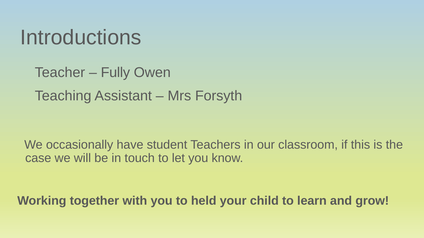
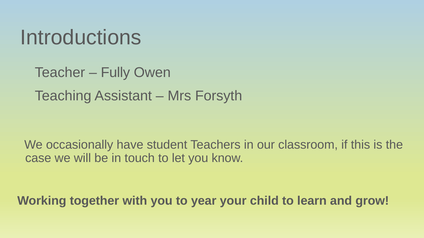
held: held -> year (204, 201)
